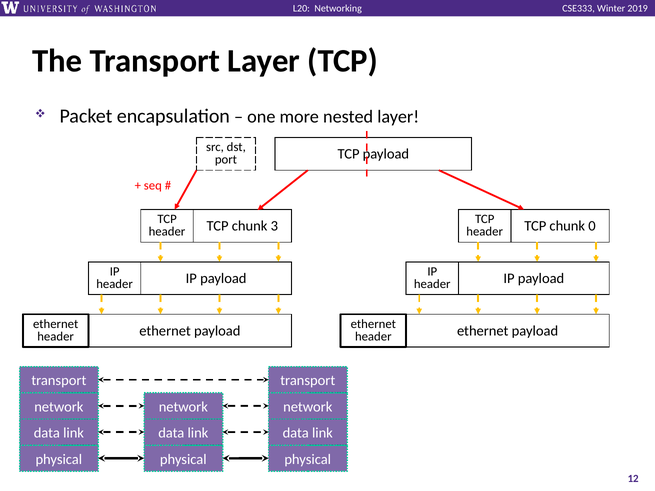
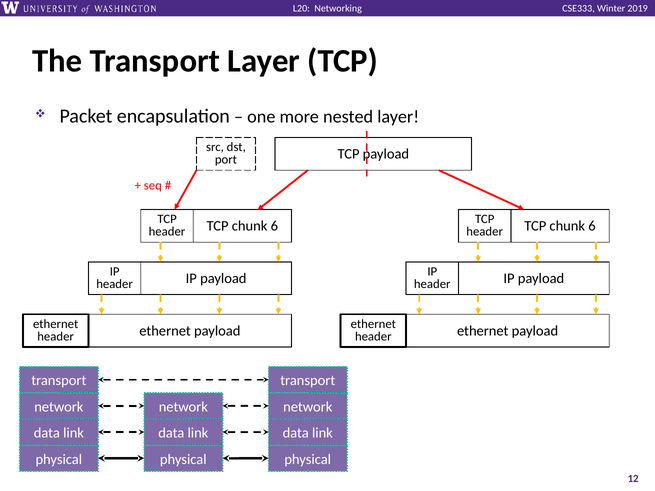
3: 3 -> 6 (274, 226)
0: 0 -> 6 (592, 226)
